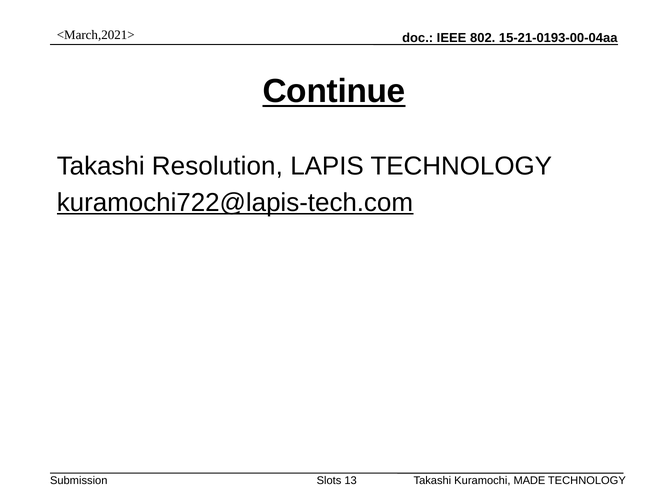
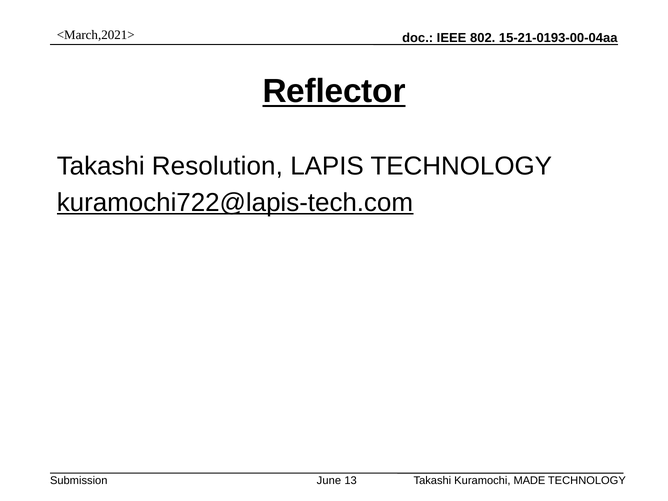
Continue: Continue -> Reflector (334, 91)
Slots: Slots -> June (329, 480)
